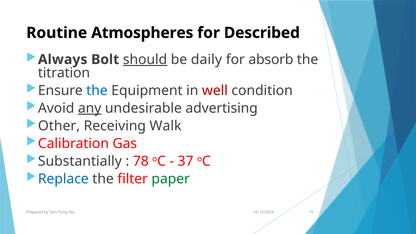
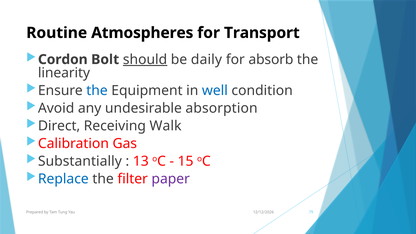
Described: Described -> Transport (262, 33)
Always: Always -> Cordon (63, 60)
titration: titration -> linearity (64, 73)
well colour: red -> blue (215, 90)
any underline: present -> none (90, 108)
advertising: advertising -> absorption (222, 108)
Other: Other -> Direct (59, 126)
78: 78 -> 13 (141, 161)
37: 37 -> 15 (186, 161)
paper colour: green -> purple (171, 179)
